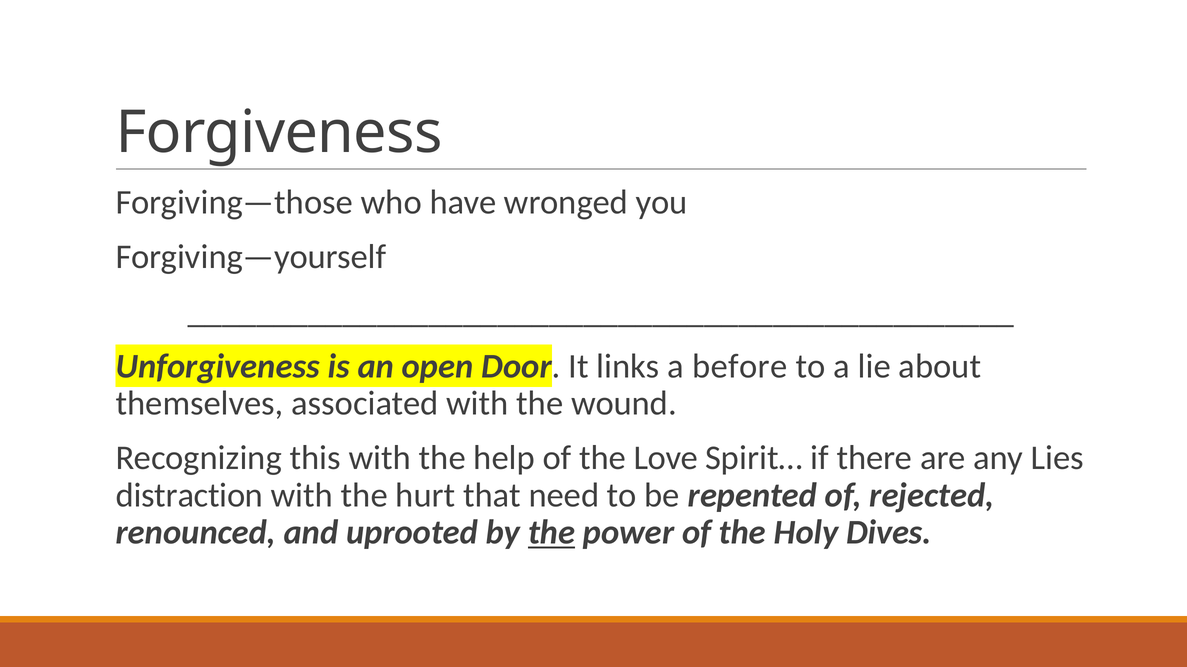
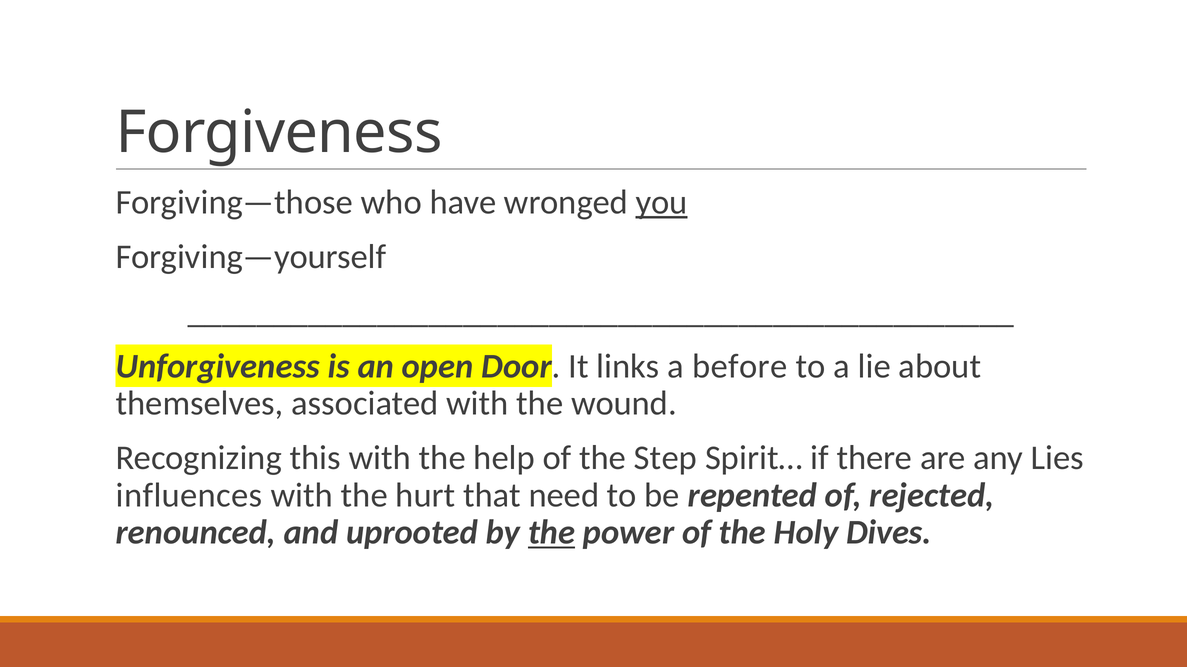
you underline: none -> present (662, 203)
Love: Love -> Step (666, 458)
distraction: distraction -> influences (189, 496)
